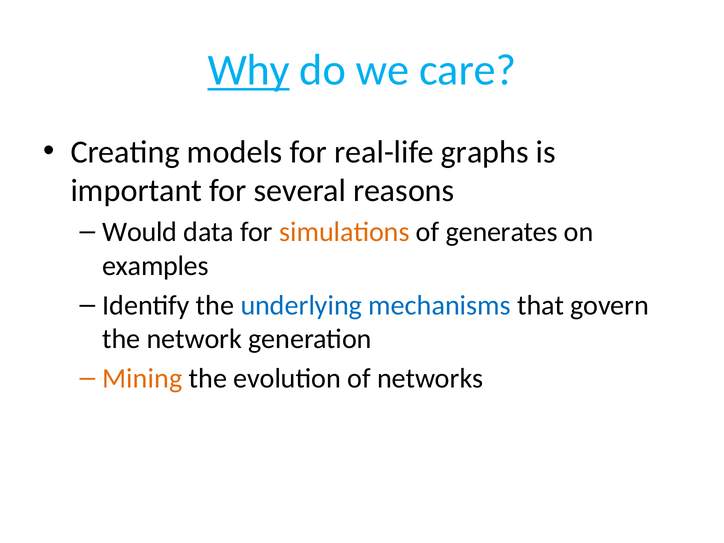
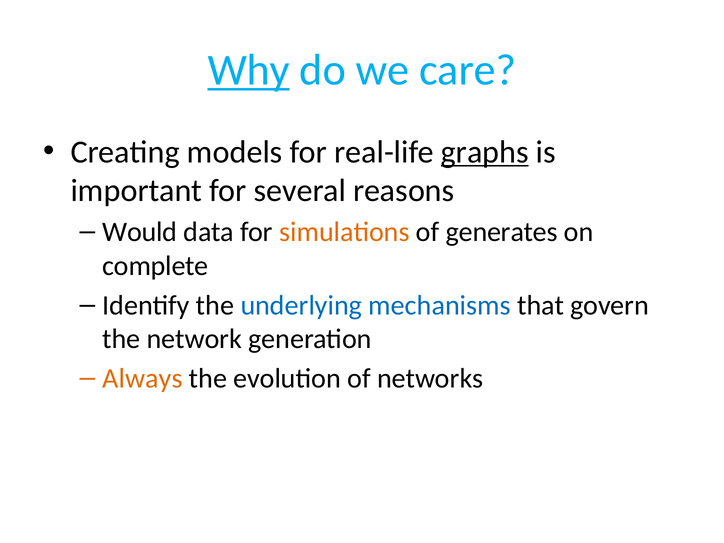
graphs underline: none -> present (485, 152)
examples: examples -> complete (155, 266)
Mining: Mining -> Always (142, 379)
